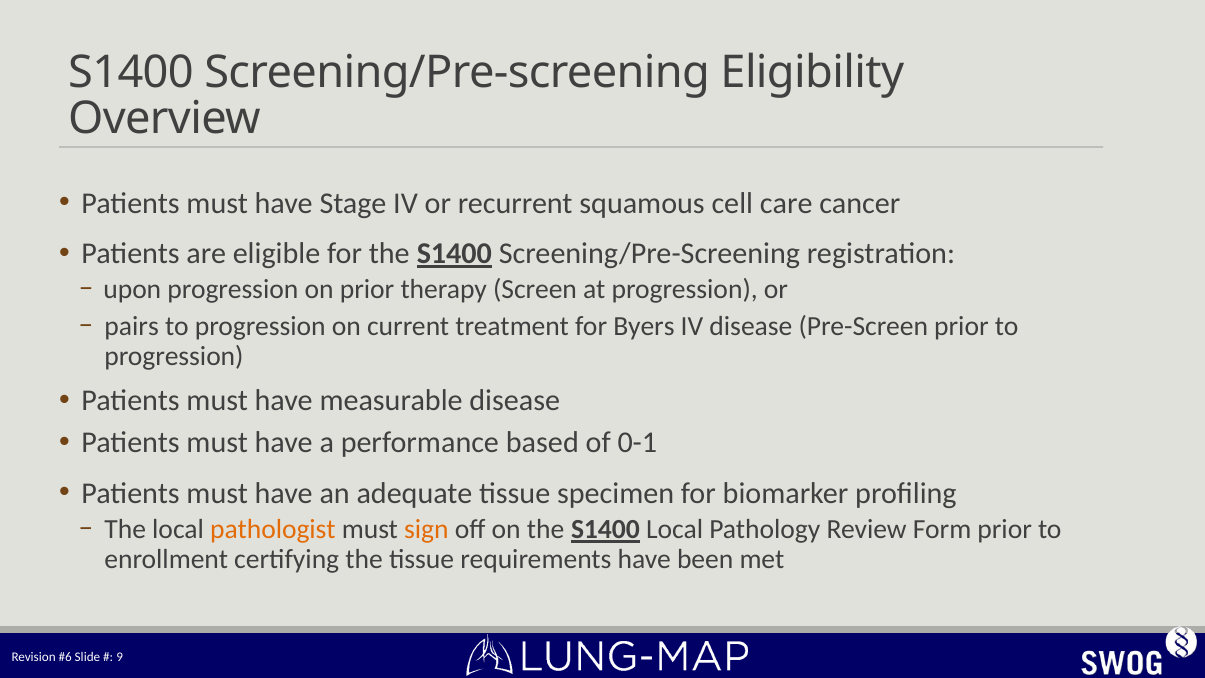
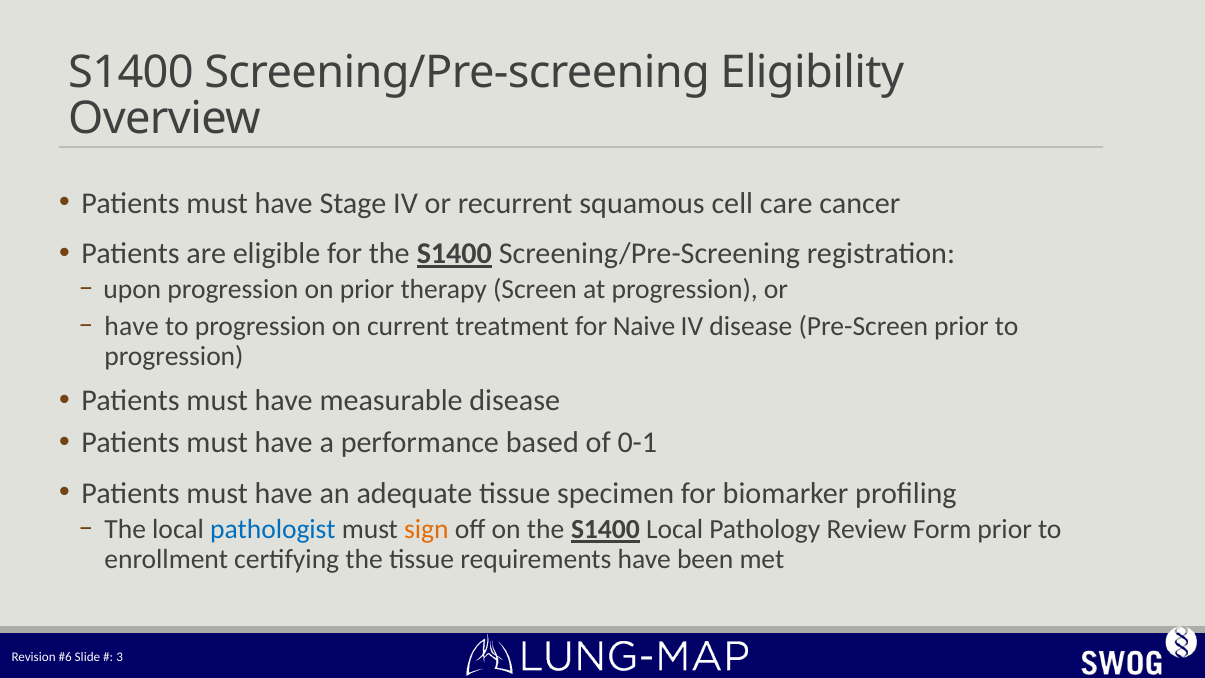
pairs: pairs -> have (132, 327)
Byers: Byers -> Naive (644, 327)
pathologist colour: orange -> blue (273, 529)
9: 9 -> 3 (120, 657)
